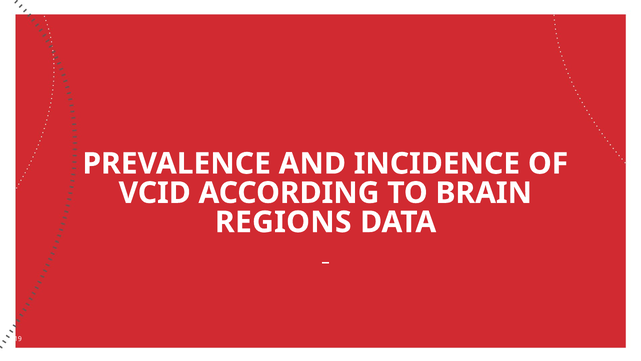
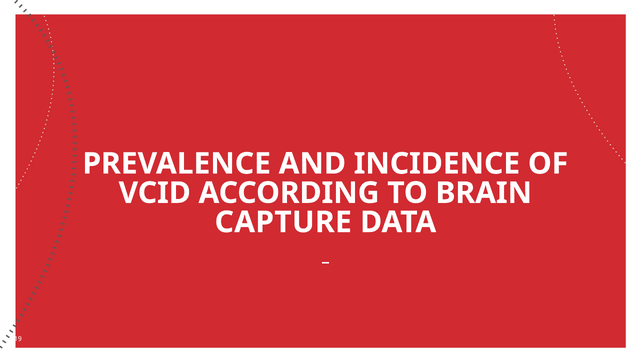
REGIONS: REGIONS -> CAPTURE (283, 222)
